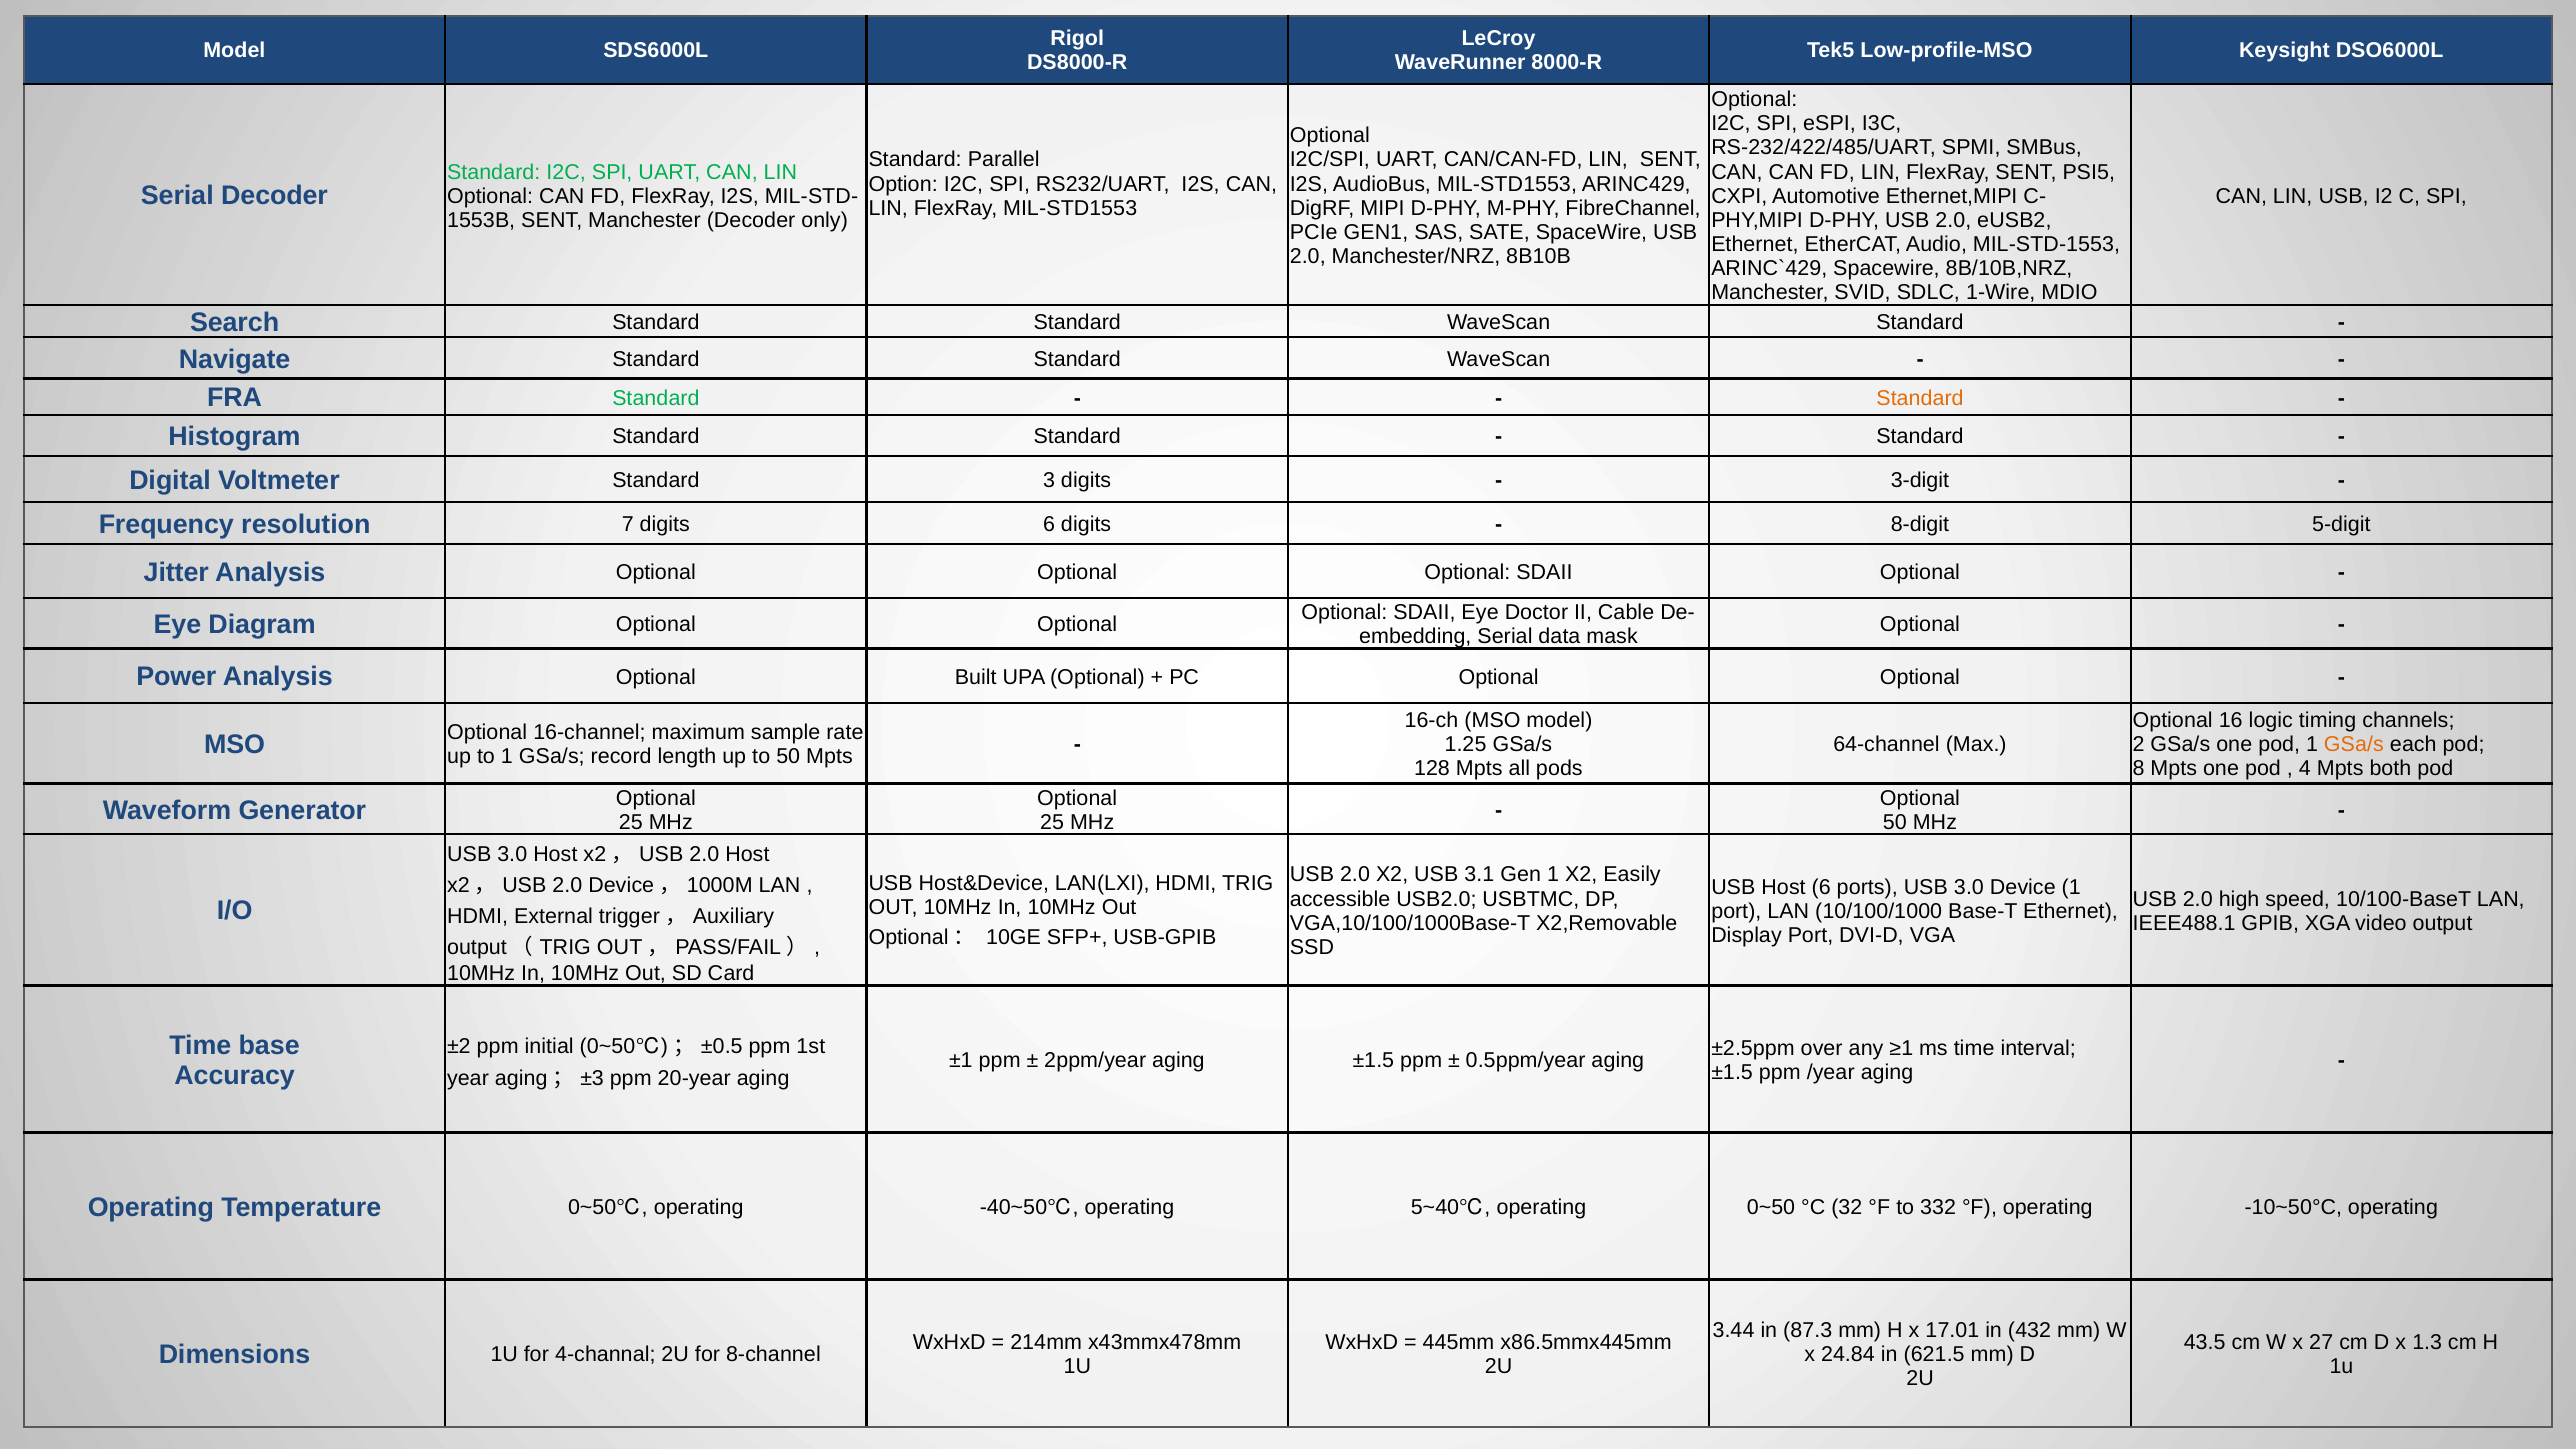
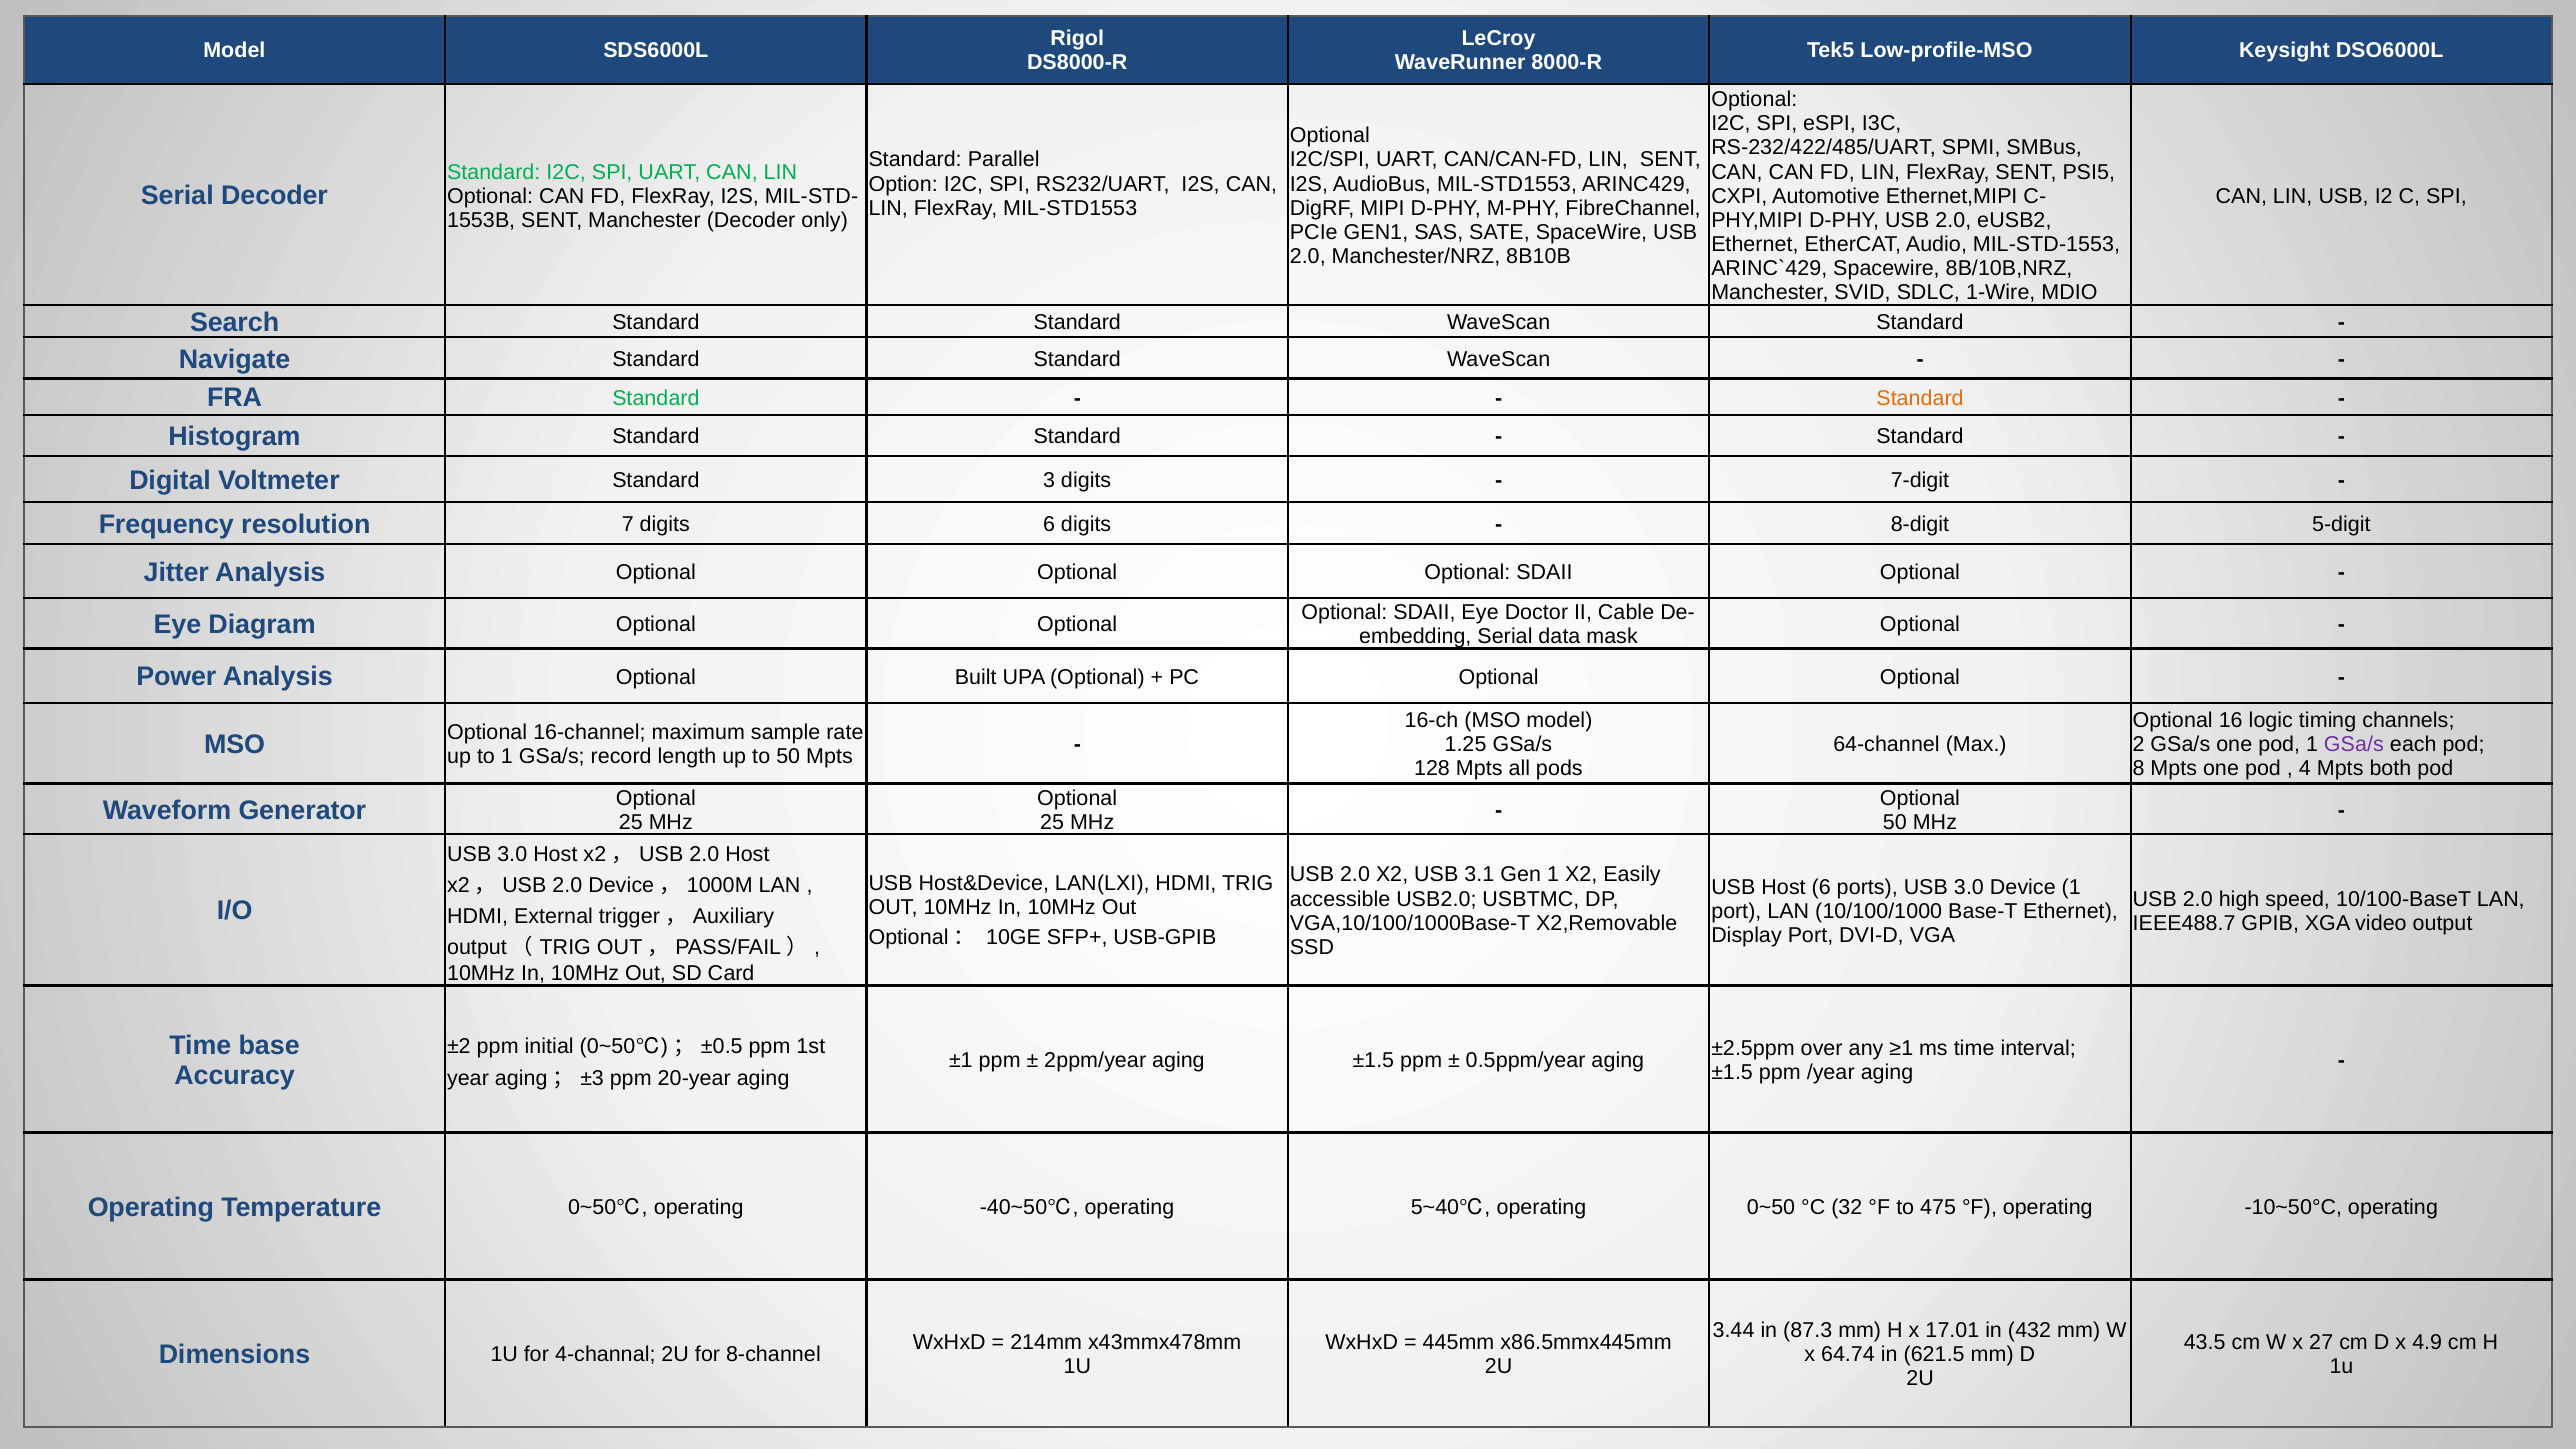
3-digit: 3-digit -> 7-digit (1920, 481)
GSa/s colour: orange -> purple (2354, 745)
IEEE488.1: IEEE488.1 -> IEEE488.7 (2184, 923)
332: 332 -> 475 (1938, 1207)
1.3: 1.3 -> 4.9 (2427, 1342)
24.84: 24.84 -> 64.74 (1848, 1355)
